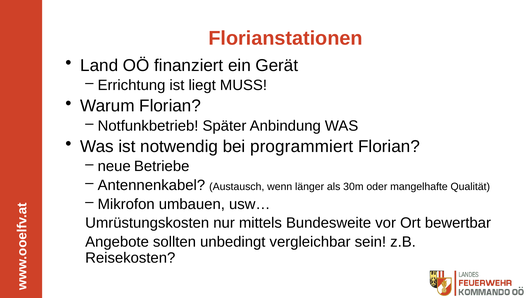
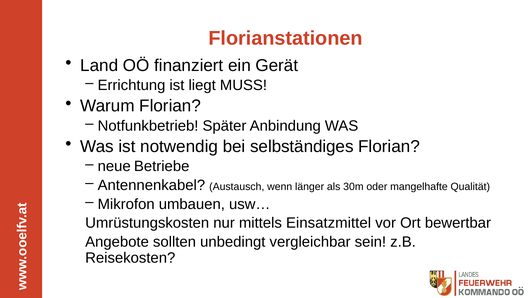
programmiert: programmiert -> selbständiges (302, 146)
Bundesweite: Bundesweite -> Einsatzmittel (329, 223)
